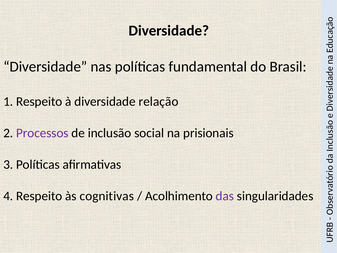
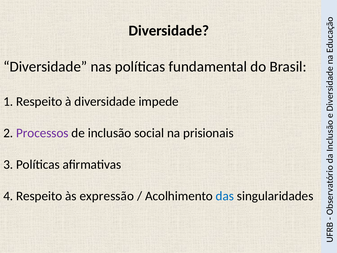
relação: relação -> impede (159, 101)
cognitivas: cognitivas -> expressão (107, 196)
das colour: purple -> blue (225, 196)
